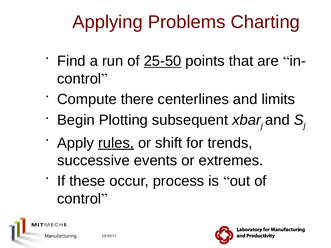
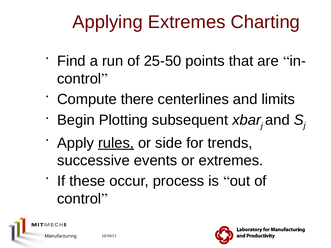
Applying Problems: Problems -> Extremes (187, 22)
25-50 underline: present -> none (163, 61)
shift: shift -> side (169, 143)
